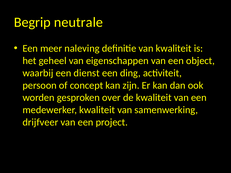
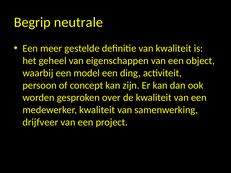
naleving: naleving -> gestelde (82, 48)
dienst: dienst -> model (87, 73)
